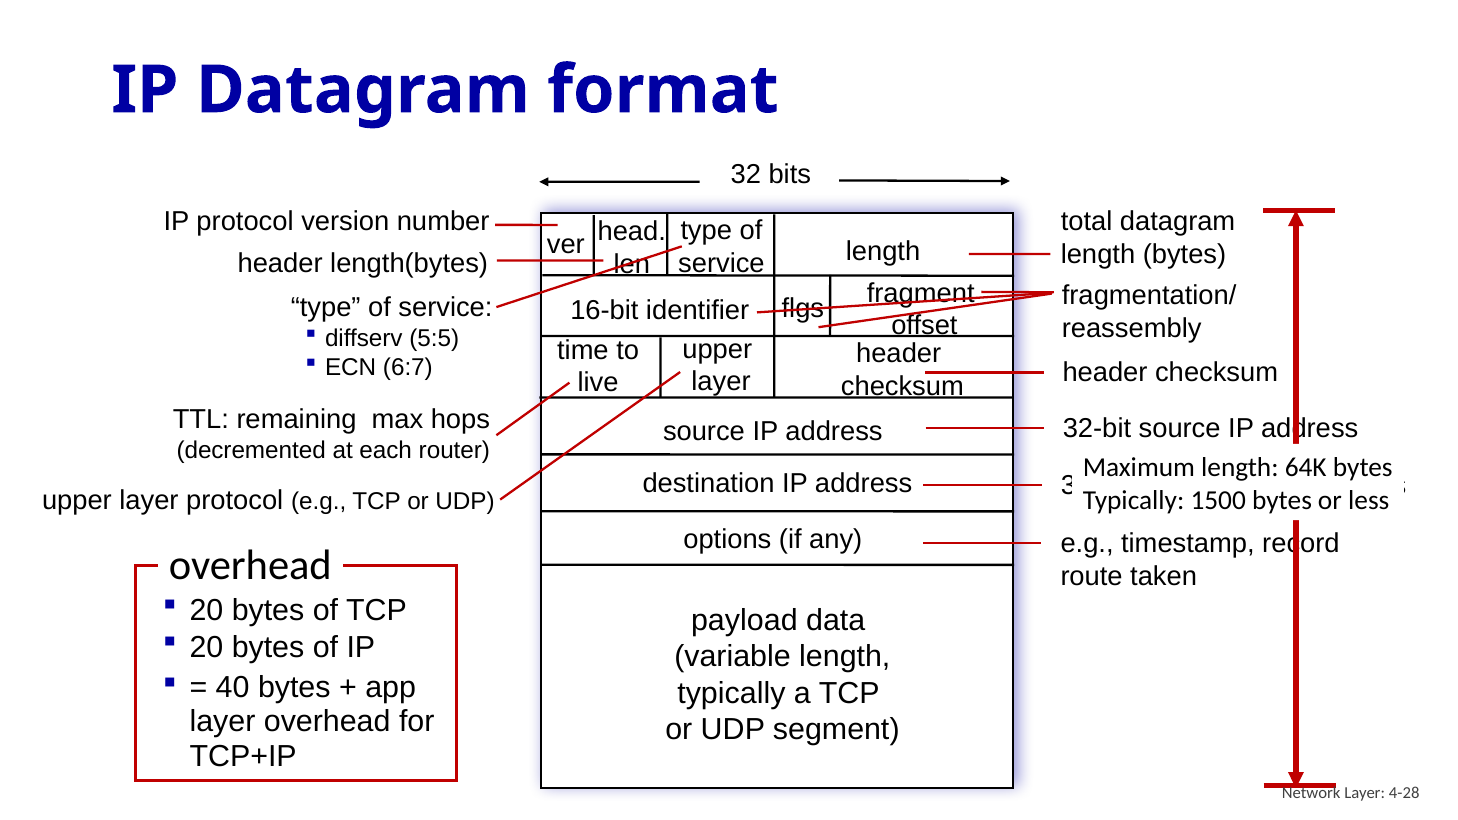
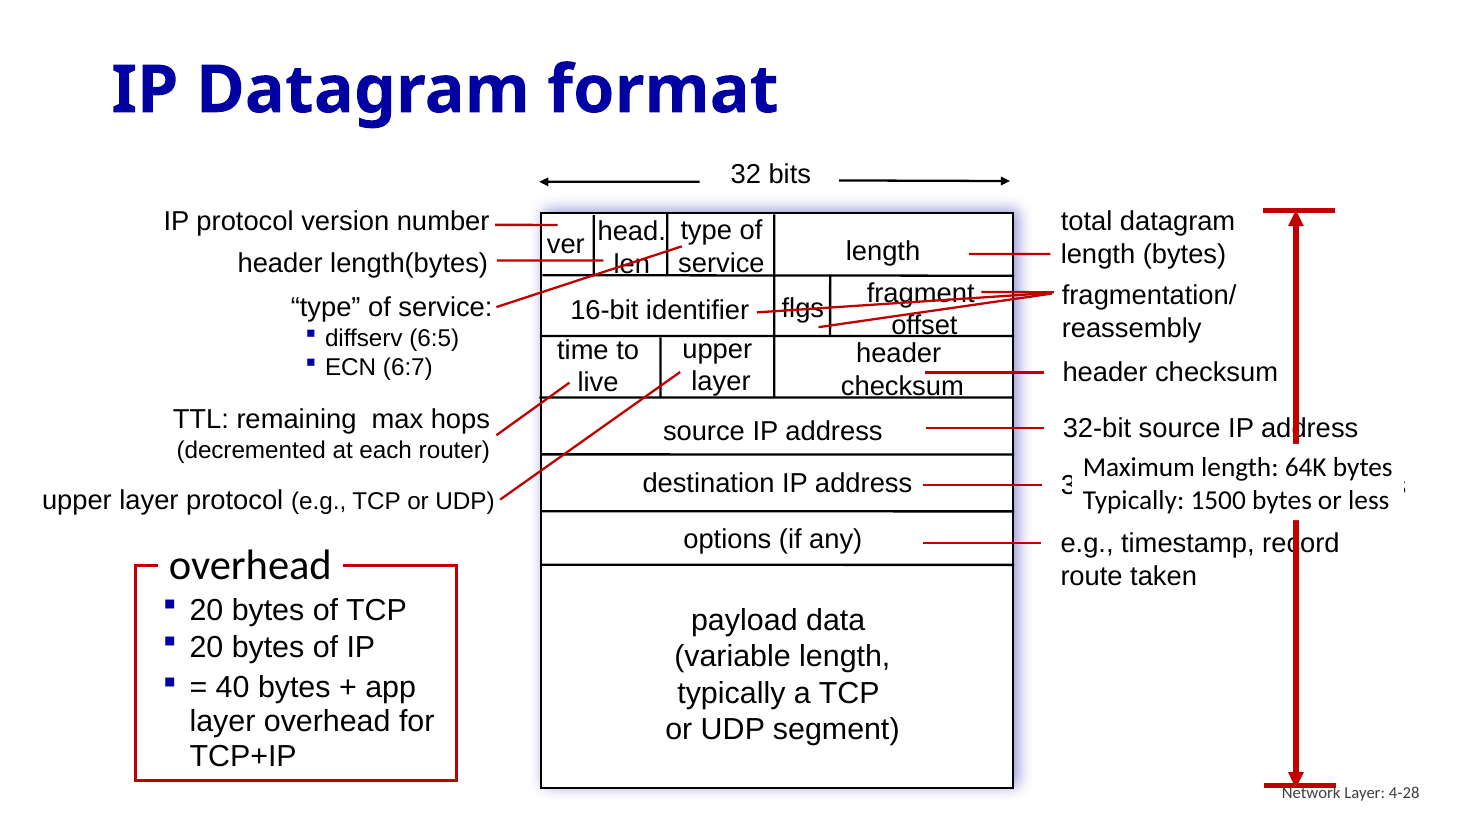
5:5: 5:5 -> 6:5 (434, 338)
